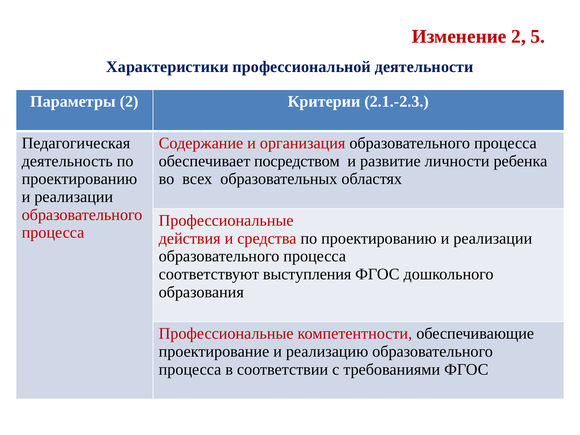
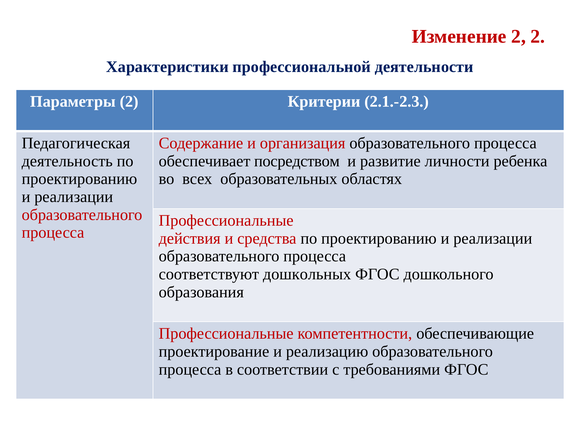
2 5: 5 -> 2 (538, 37)
выступления: выступления -> дошкольных (307, 274)
